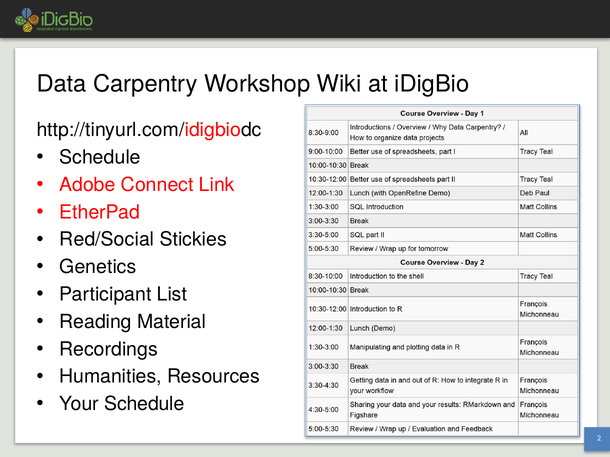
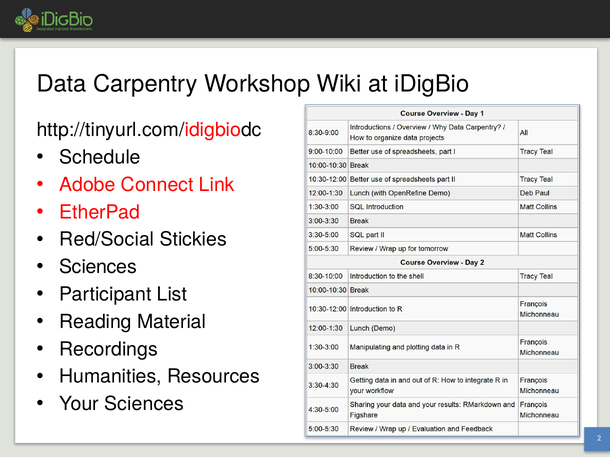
Genetics: Genetics -> Sciences (98, 267)
Your Schedule: Schedule -> Sciences (144, 404)
